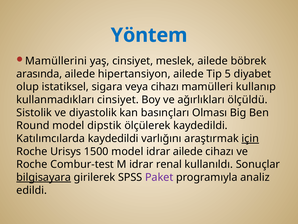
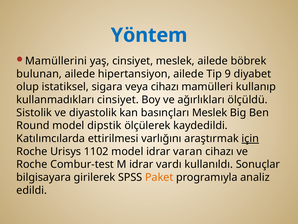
arasında: arasında -> bulunan (39, 74)
5: 5 -> 9 (228, 74)
basınçları Olması: Olması -> Meslek (210, 112)
Katılımcılarda kaydedildi: kaydedildi -> ettirilmesi (113, 138)
1500: 1500 -> 1102 (96, 151)
idrar ailede: ailede -> varan (188, 151)
renal: renal -> vardı (169, 164)
bilgisayara underline: present -> none (44, 177)
Paket colour: purple -> orange (159, 177)
